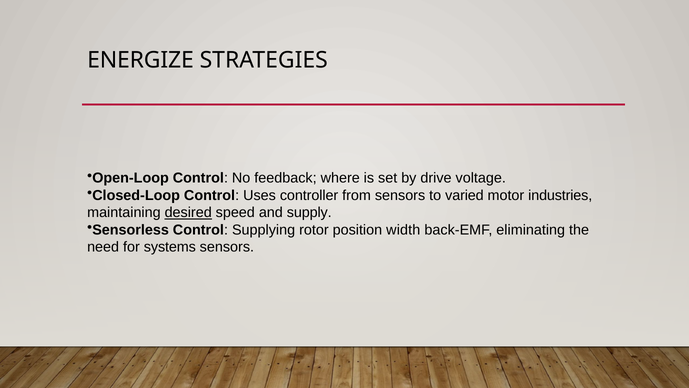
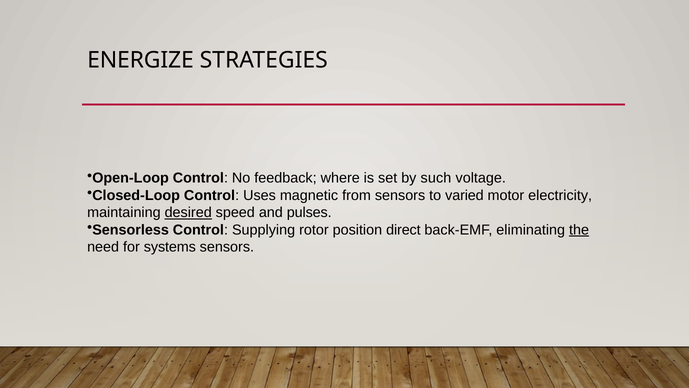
drive: drive -> such (436, 178)
controller: controller -> magnetic (309, 195)
industries: industries -> electricity (560, 195)
supply: supply -> pulses (309, 212)
width: width -> direct (403, 230)
the underline: none -> present (579, 230)
